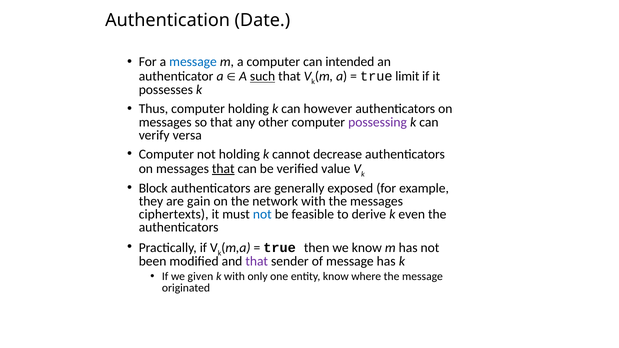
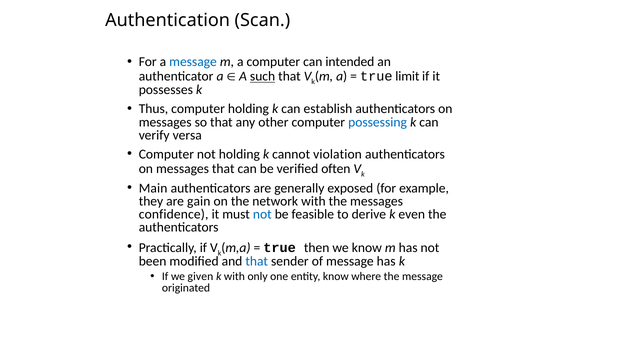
Date: Date -> Scan (262, 20)
however: however -> establish (328, 109)
possessing colour: purple -> blue (378, 122)
decrease: decrease -> violation (338, 154)
that underline: present -> none (223, 169)
value: value -> often (336, 169)
Block: Block -> Main (153, 188)
ciphertexts: ciphertexts -> confidence (174, 214)
that colour: purple -> blue (257, 261)
